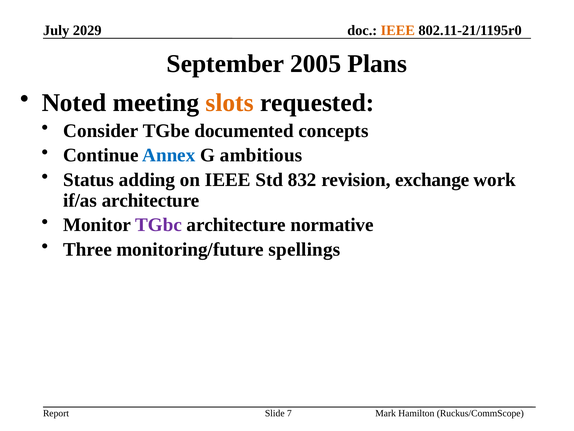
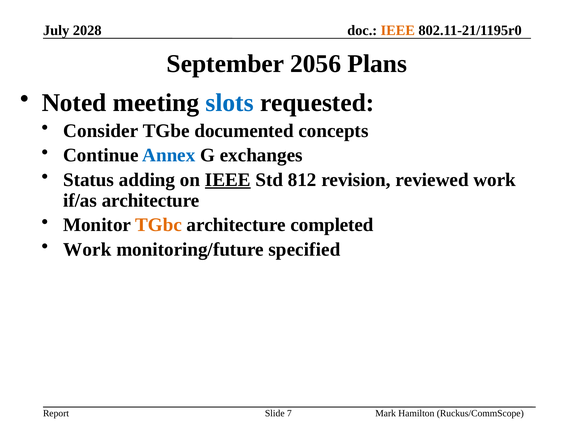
2029: 2029 -> 2028 (87, 30)
2005: 2005 -> 2056 (316, 64)
slots colour: orange -> blue (230, 103)
ambitious: ambitious -> exchanges (261, 155)
IEEE underline: none -> present (228, 180)
832: 832 -> 812 (302, 180)
exchange: exchange -> reviewed (432, 180)
TGbc colour: purple -> orange (158, 225)
normative: normative -> completed (332, 225)
Three: Three -> Work (87, 249)
spellings: spellings -> specified (304, 249)
